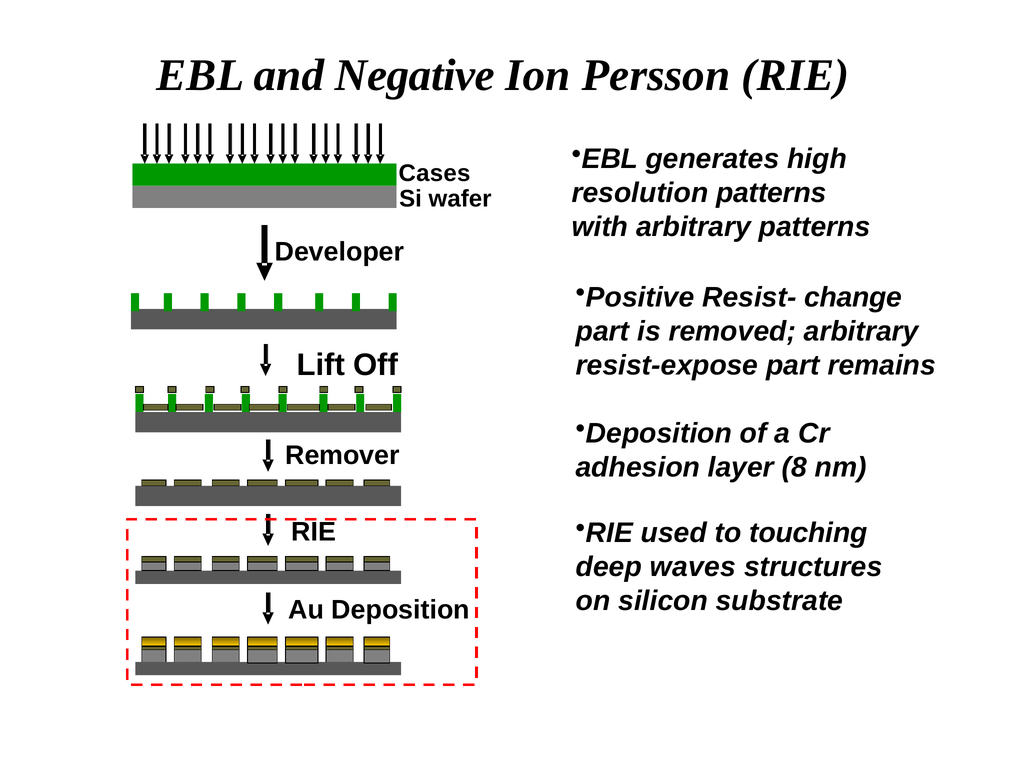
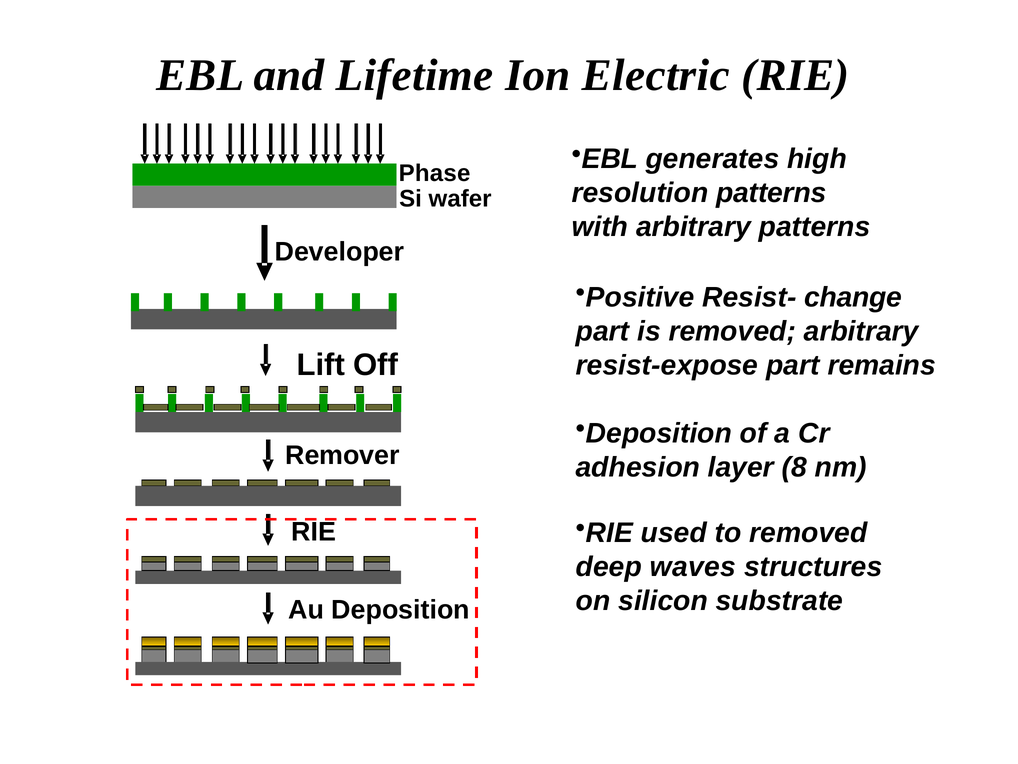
Negative: Negative -> Lifetime (415, 75)
Persson: Persson -> Electric (656, 75)
Cases: Cases -> Phase (435, 173)
to touching: touching -> removed (808, 533)
